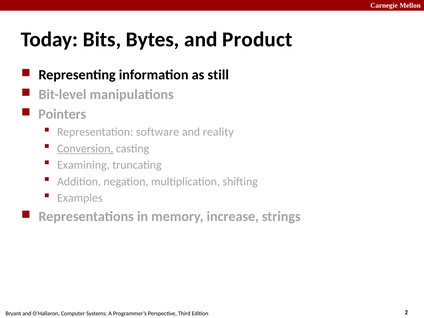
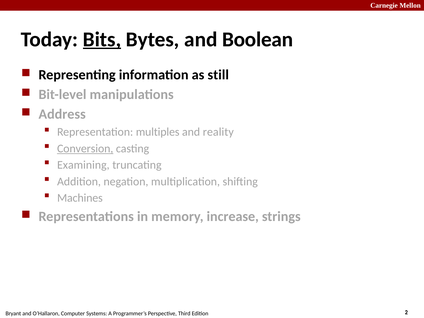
Bits underline: none -> present (102, 39)
Product: Product -> Boolean (258, 39)
Pointers: Pointers -> Address (62, 114)
software: software -> multiples (158, 132)
Examples: Examples -> Machines (80, 198)
